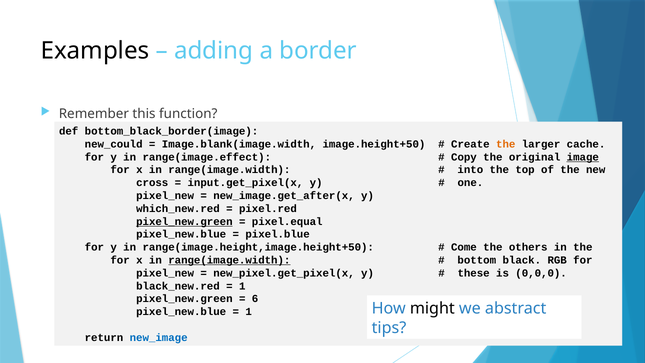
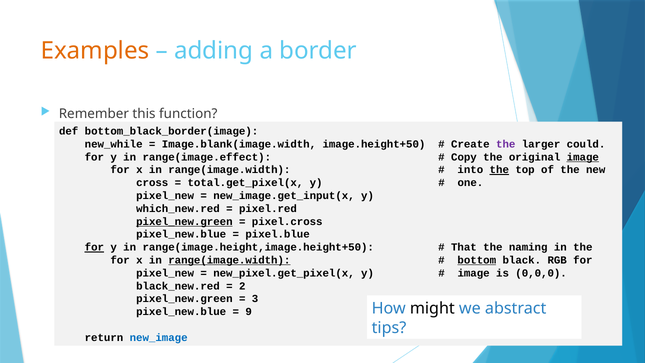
Examples colour: black -> orange (95, 51)
new_could: new_could -> new_while (114, 144)
the colour: orange -> purple (506, 144)
cache: cache -> could (586, 144)
the underline: none -> present (499, 170)
input.get_pixel(x: input.get_pixel(x -> total.get_pixel(x (245, 183)
new_image.get_after(x: new_image.get_after(x -> new_image.get_input(x (284, 196)
pixel.equal: pixel.equal -> pixel.cross (287, 221)
for underline: none -> present (94, 247)
Come: Come -> That (464, 247)
others: others -> naming (528, 247)
bottom underline: none -> present (477, 260)
these: these -> image (474, 273)
1: 1 -> 2 (242, 286)
6: 6 -> 3 (255, 299)
1: 1 -> 9 (249, 312)
